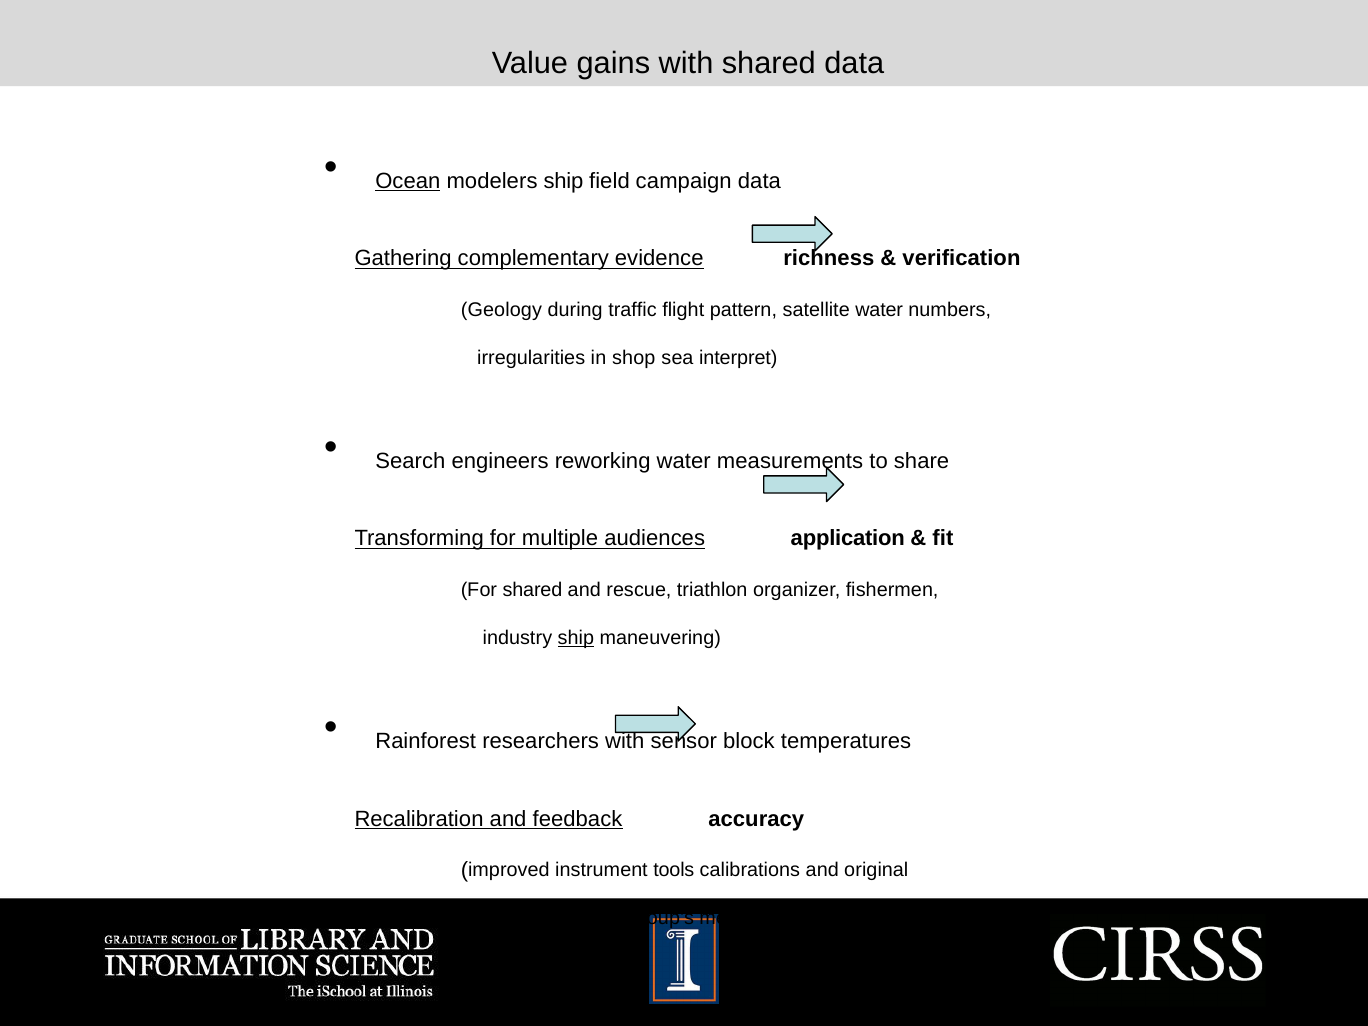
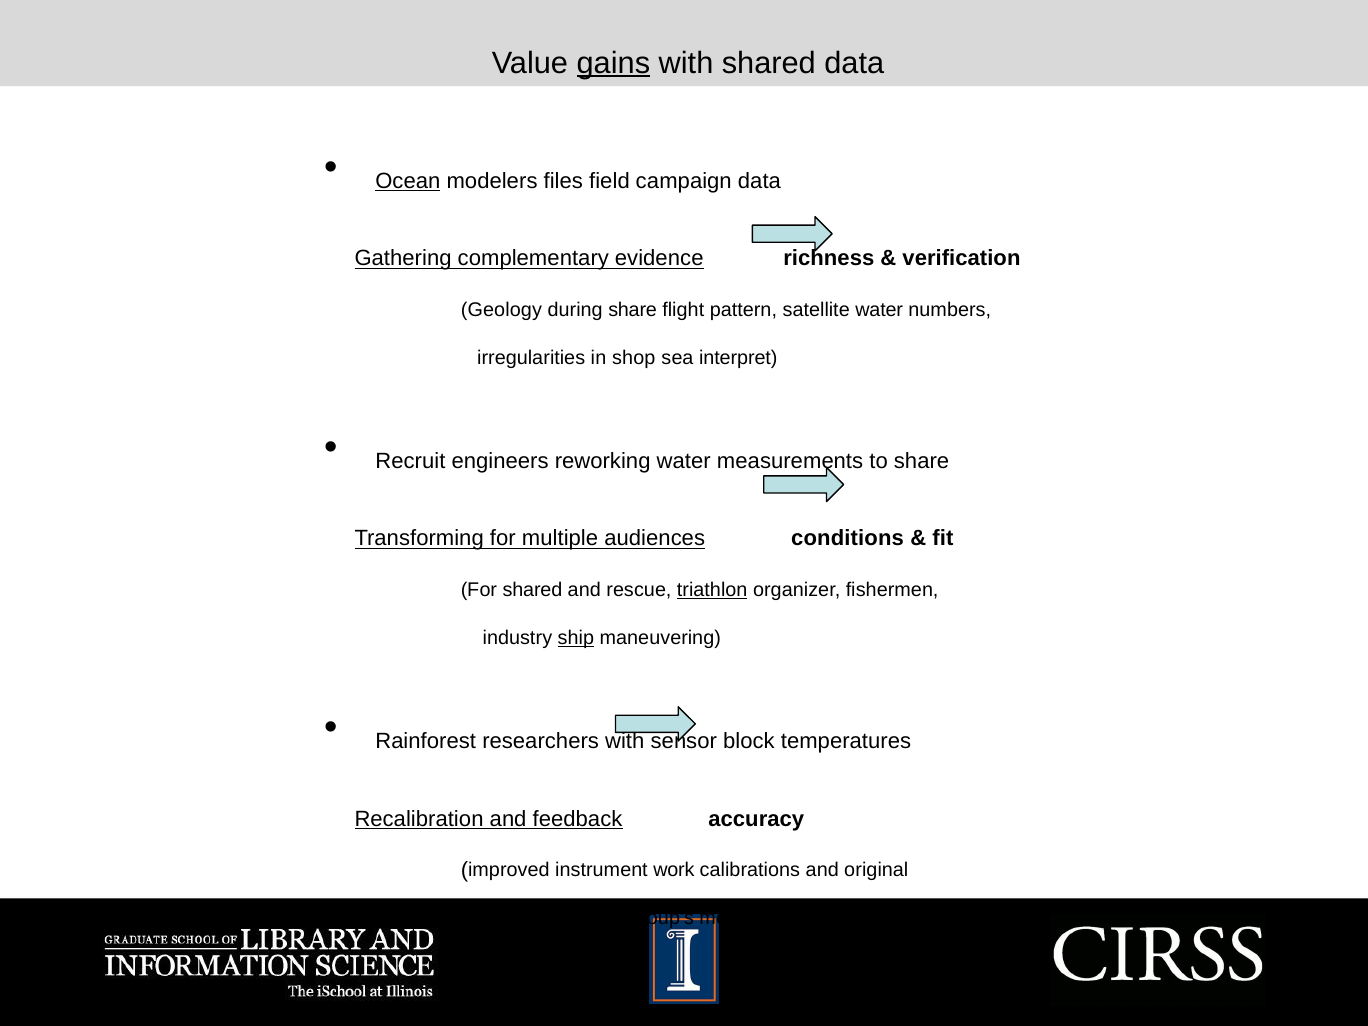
gains underline: none -> present (613, 63)
modelers ship: ship -> files (563, 181)
during traffic: traffic -> share (633, 310)
Search: Search -> Recruit (410, 461)
application: application -> conditions (848, 539)
triathlon underline: none -> present (712, 590)
tools: tools -> work (674, 870)
